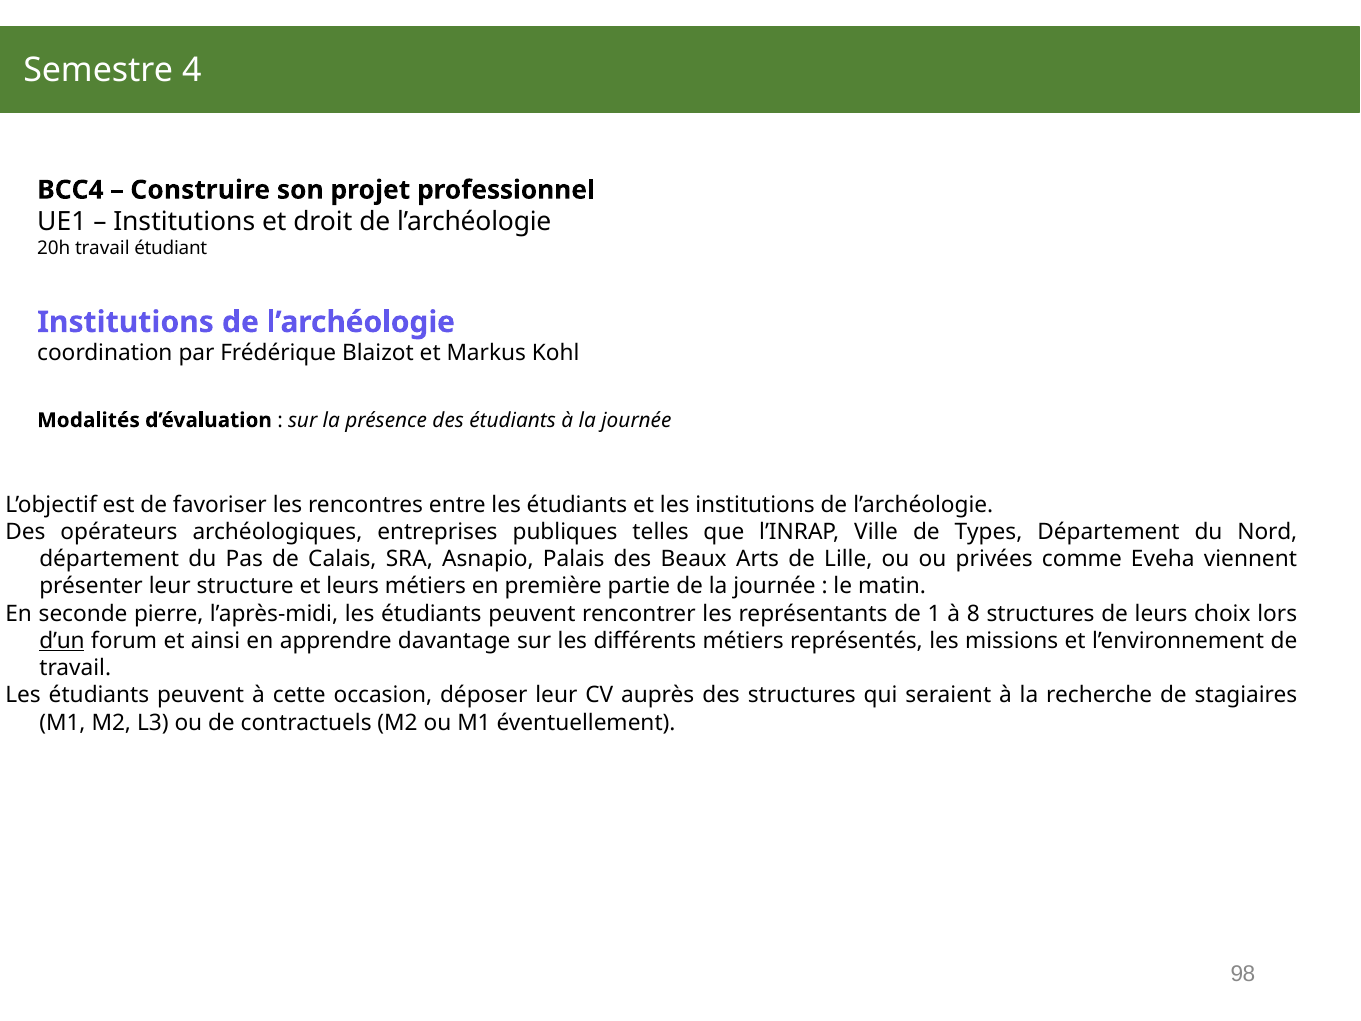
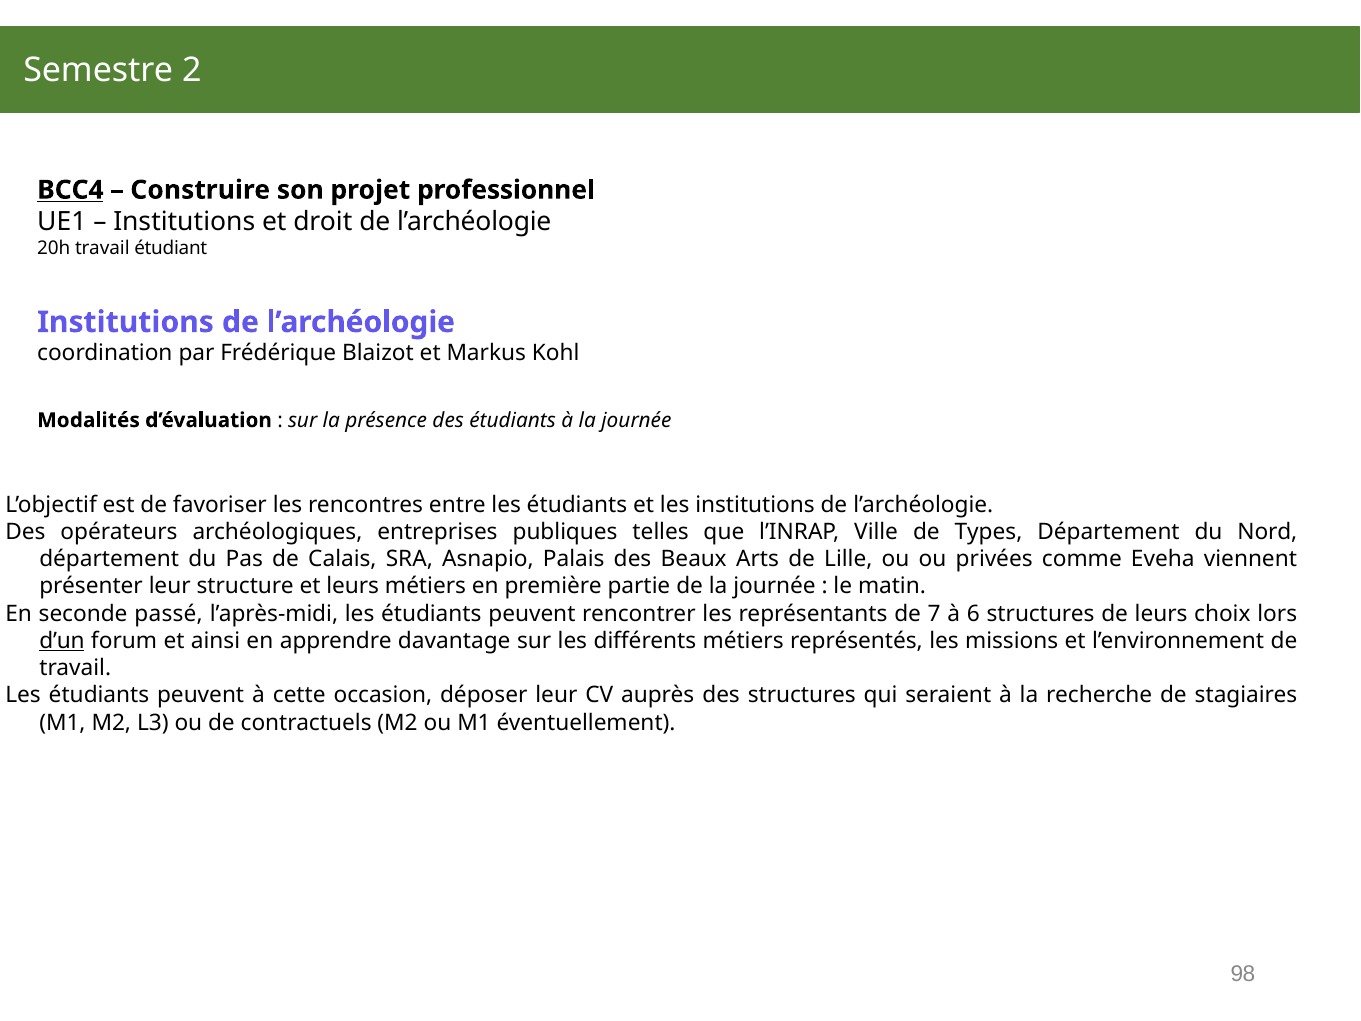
4: 4 -> 2 (192, 71)
BCC4 underline: none -> present (70, 190)
pierre: pierre -> passé (169, 614)
1: 1 -> 7 (934, 614)
8: 8 -> 6 (973, 614)
